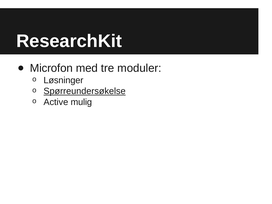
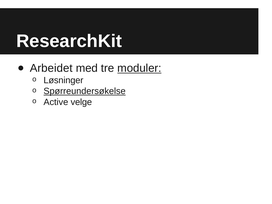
Microfon: Microfon -> Arbeidet (51, 68)
moduler underline: none -> present (139, 68)
mulig: mulig -> velge (81, 102)
